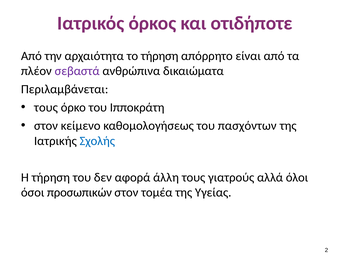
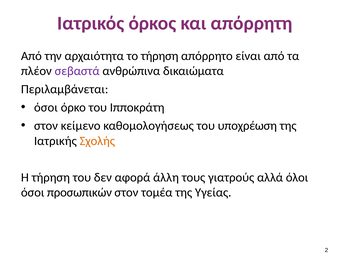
οτιδήποτε: οτιδήποτε -> απόρρητη (252, 23)
τους: τους -> όσοι (46, 107)
πασχόντων: πασχόντων -> υποχρέωση (247, 126)
Σχολής colour: blue -> orange (97, 141)
